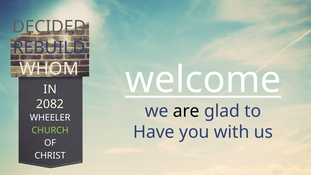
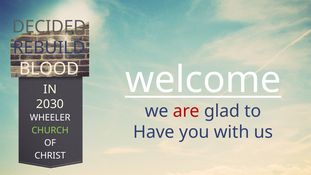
WHOM: WHOM -> BLOOD (49, 69)
2082: 2082 -> 2030 (50, 104)
are colour: black -> red (186, 111)
